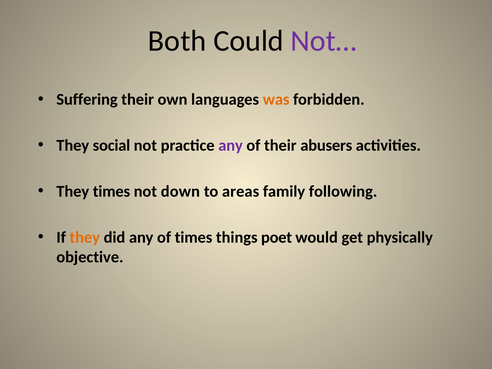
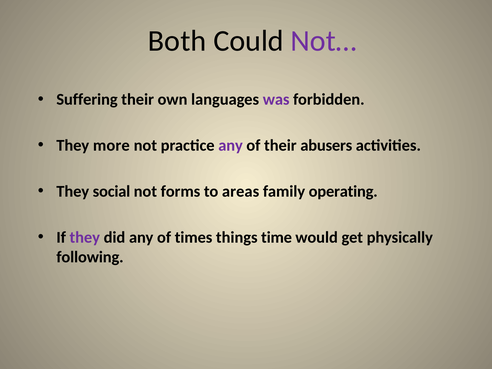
was colour: orange -> purple (276, 100)
social: social -> more (111, 145)
They times: times -> social (111, 191)
down: down -> forms (180, 191)
following: following -> operating (343, 191)
they colour: orange -> purple (85, 237)
poet: poet -> time (277, 237)
objective: objective -> following (90, 257)
